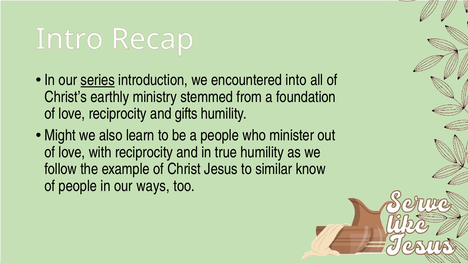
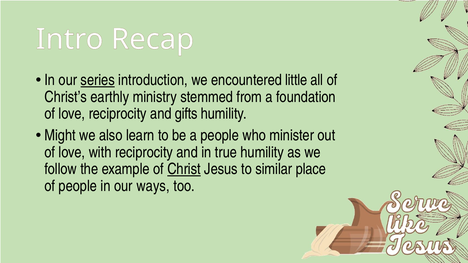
into: into -> little (296, 80)
Christ underline: none -> present (184, 169)
know: know -> place (311, 169)
